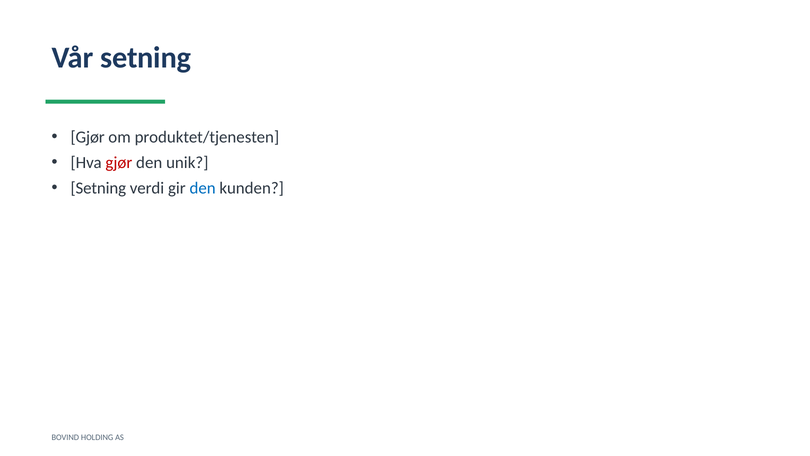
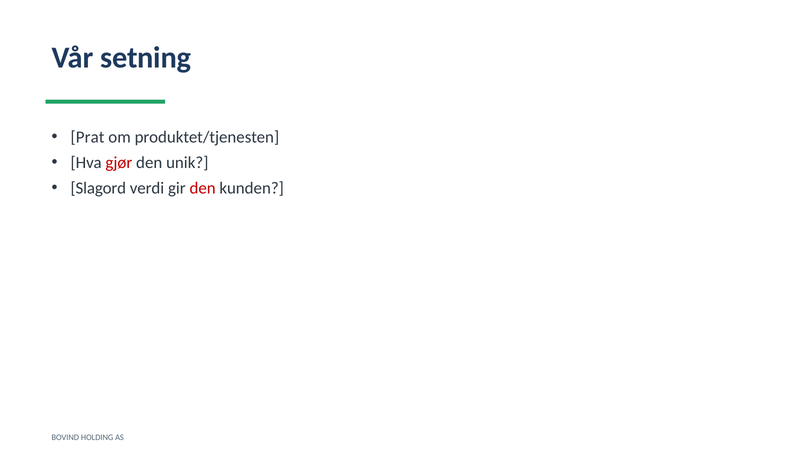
Gjør: Gjør -> Prat (88, 137)
Setning: Setning -> Slagord (98, 188)
den colour: blue -> red (203, 188)
